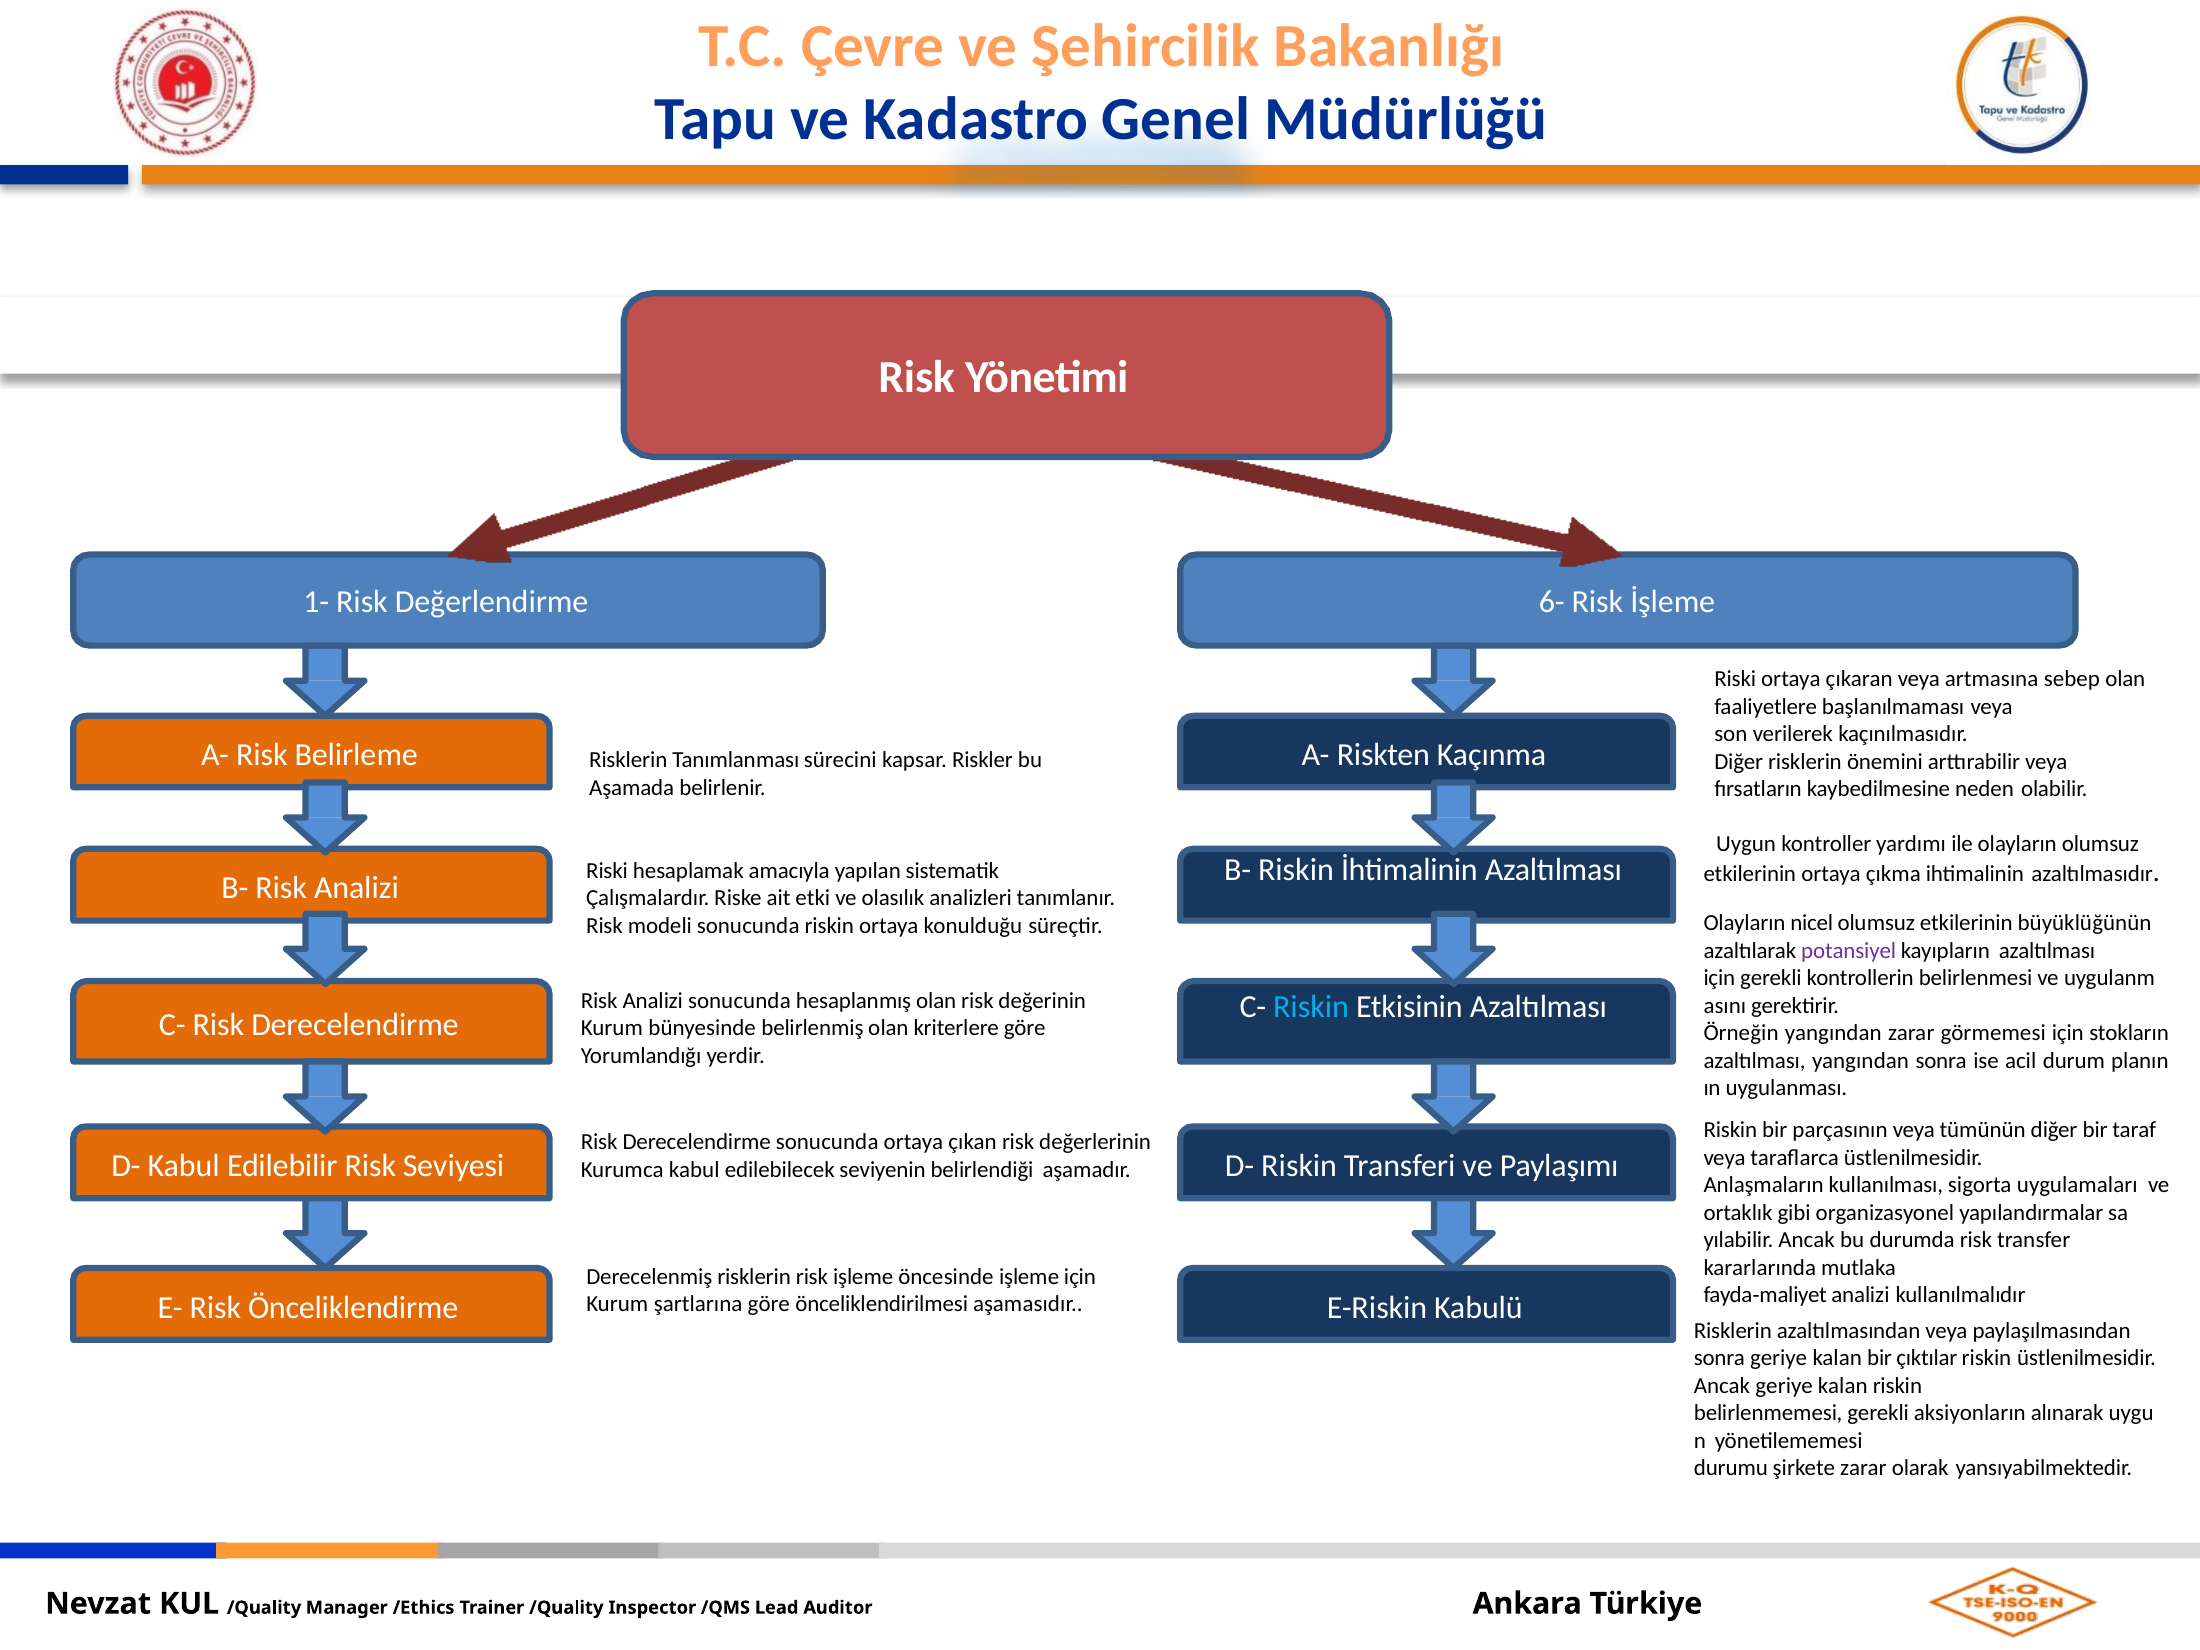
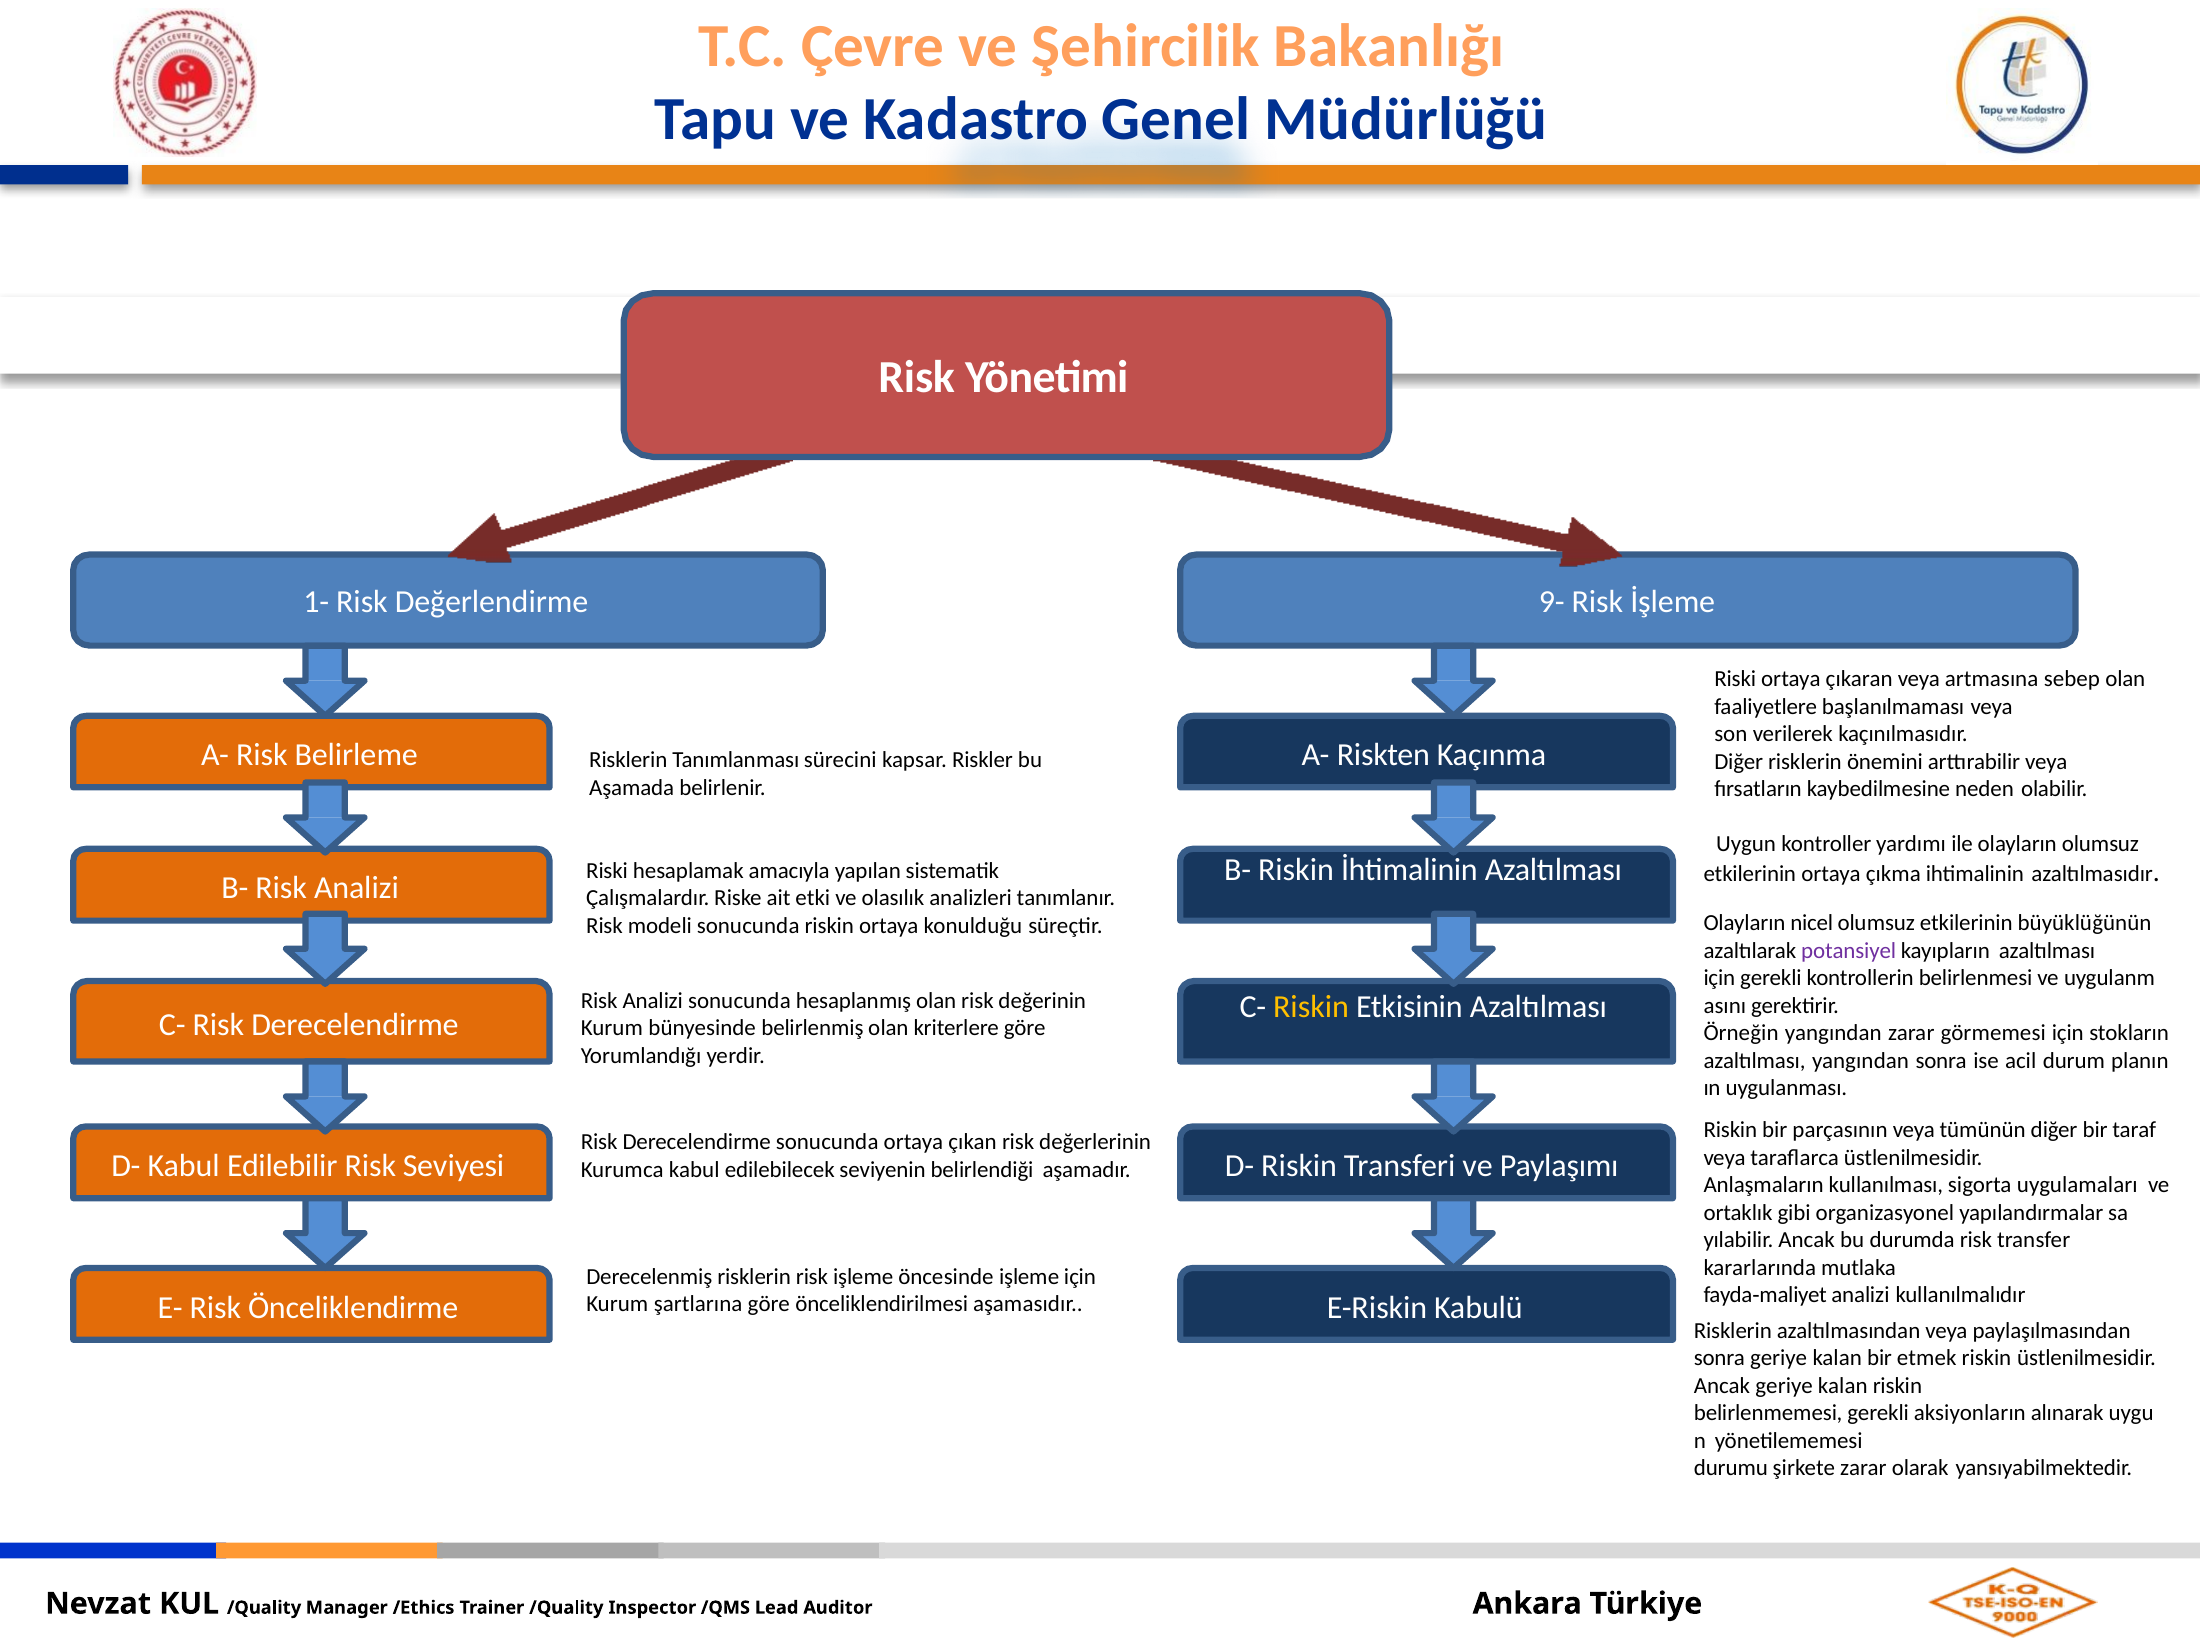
6-: 6- -> 9- (1552, 602)
Riskin colour: light blue -> yellow (1311, 1007)
çıktılar: çıktılar -> etmek (1927, 1358)
